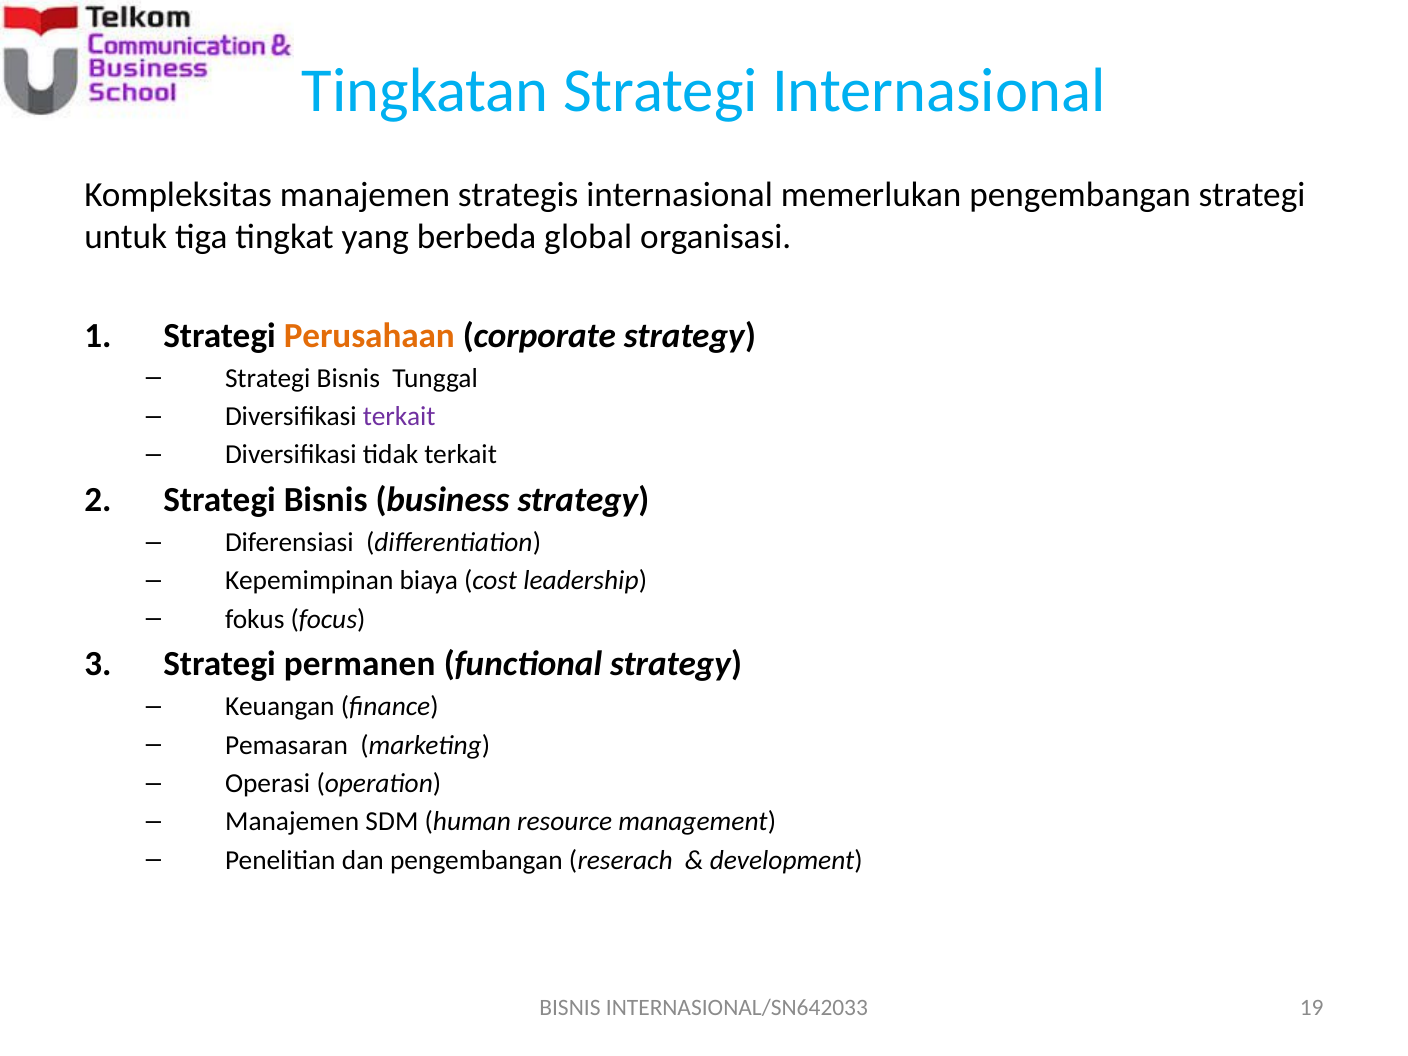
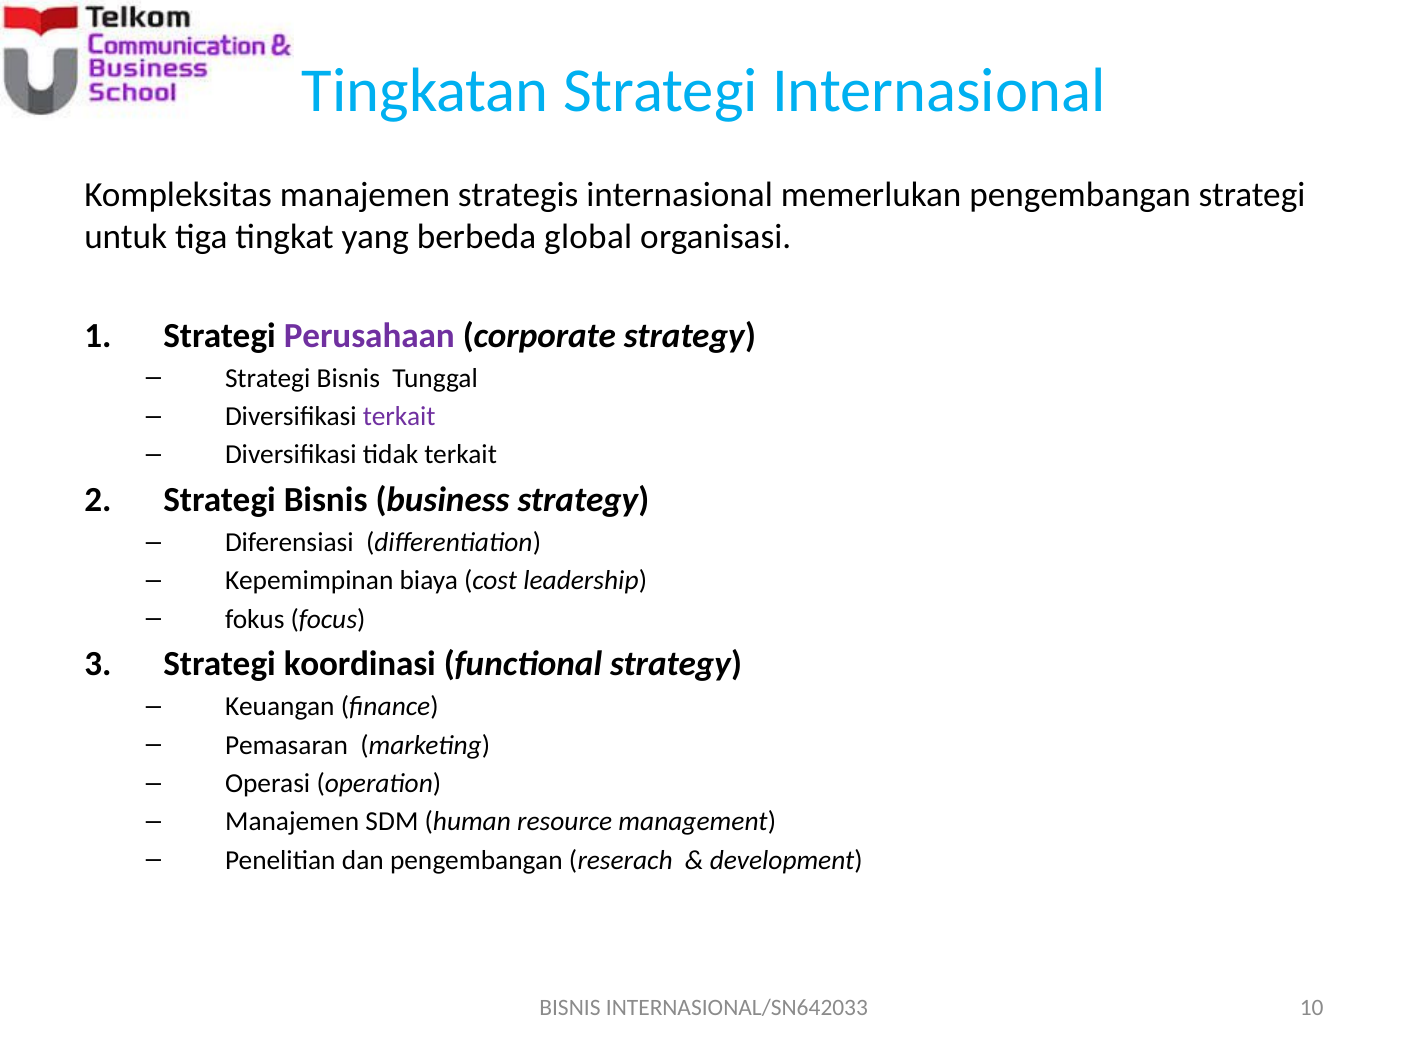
Perusahaan colour: orange -> purple (369, 336)
permanen: permanen -> koordinasi (360, 664)
19: 19 -> 10 (1312, 1008)
